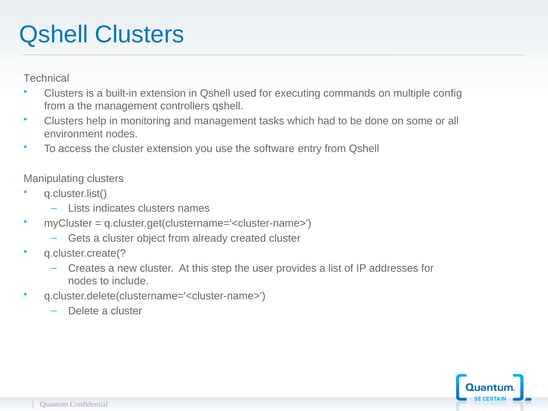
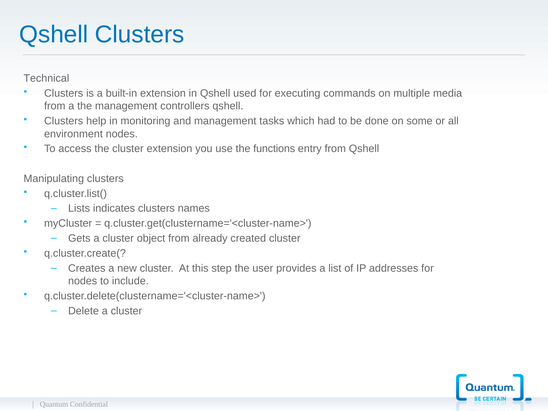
config: config -> media (448, 93)
software: software -> functions (274, 149)
